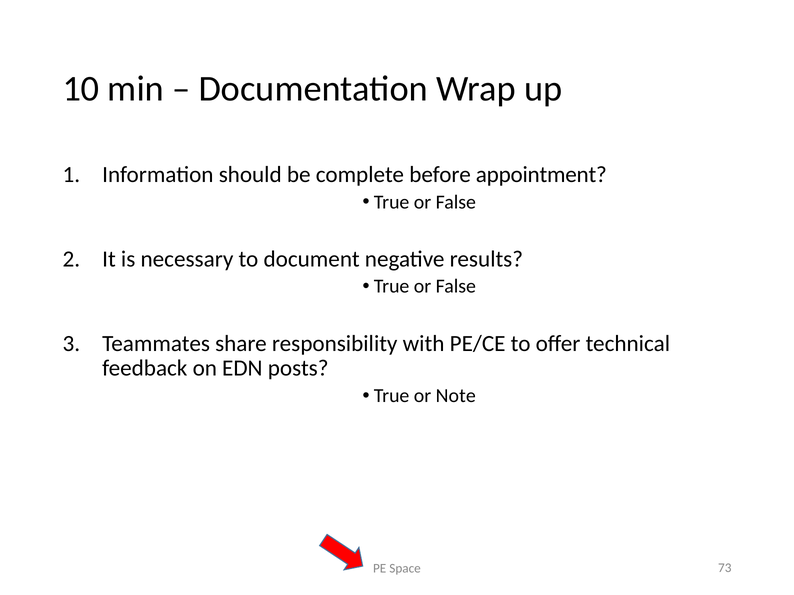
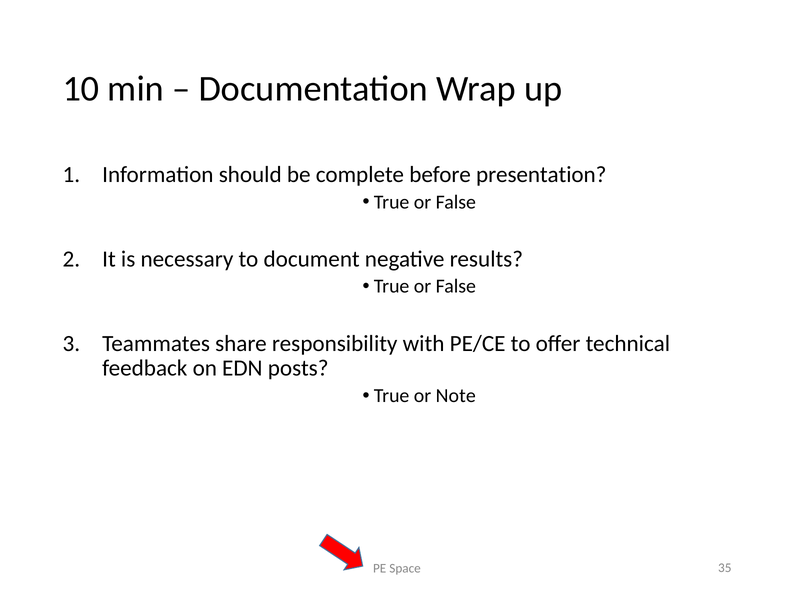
appointment: appointment -> presentation (541, 175)
73: 73 -> 35 (725, 569)
